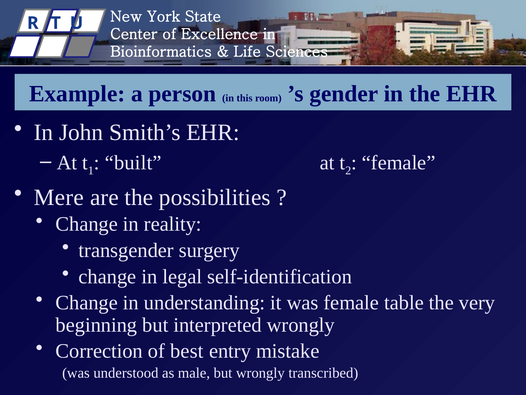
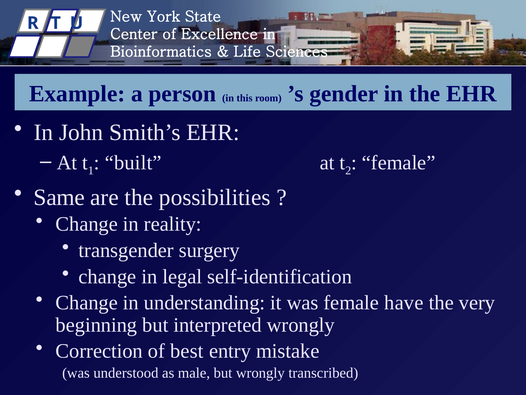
Mere: Mere -> Same (59, 197)
table: table -> have (404, 302)
